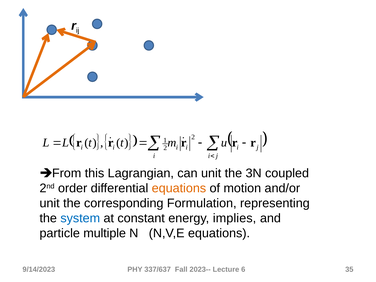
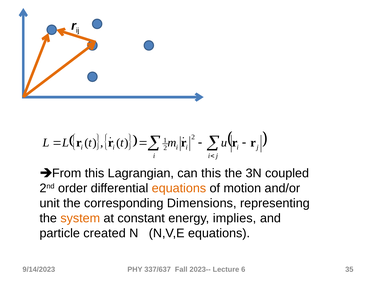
can unit: unit -> this (211, 173)
Formulation: Formulation -> Dimensions (202, 203)
system colour: blue -> orange (80, 218)
multiple: multiple -> created (105, 233)
